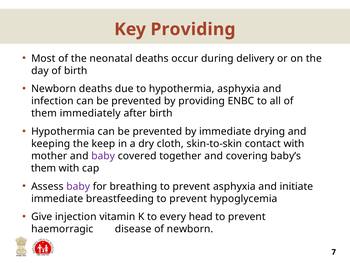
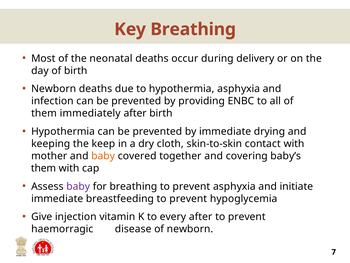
Key Providing: Providing -> Breathing (193, 29)
baby colour: purple -> orange (103, 156)
every head: head -> after (201, 216)
